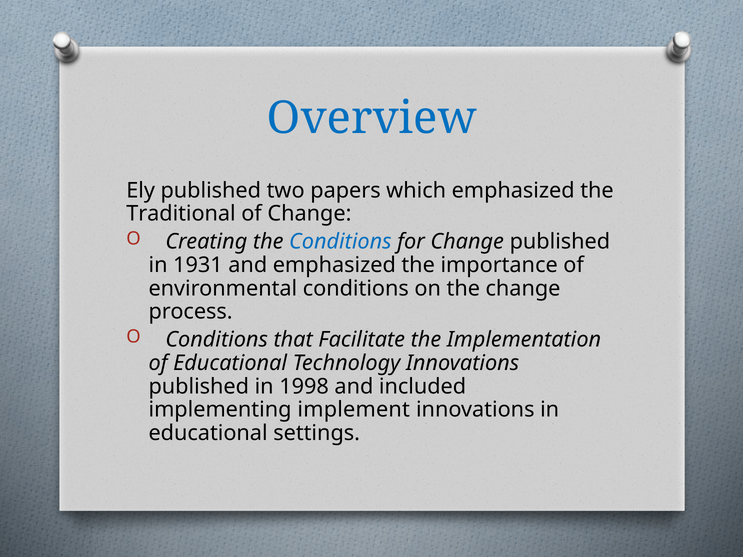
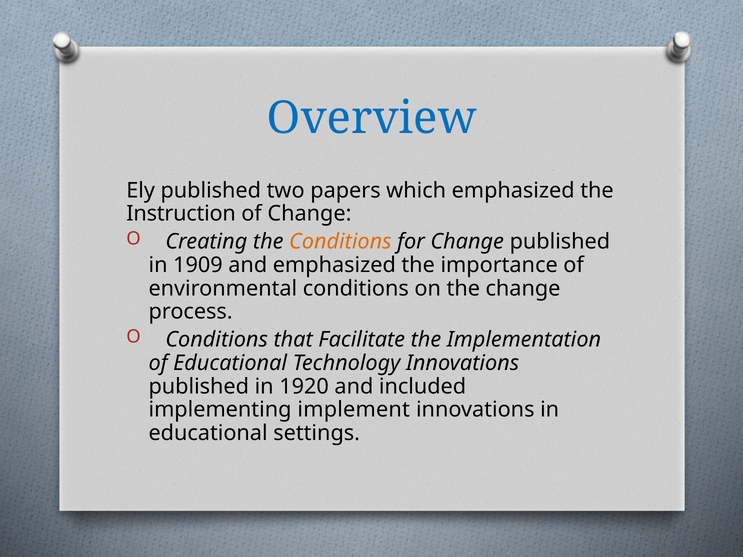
Traditional: Traditional -> Instruction (181, 214)
Conditions colour: blue -> orange (340, 242)
1931: 1931 -> 1909 (198, 265)
1998: 1998 -> 1920 (304, 387)
